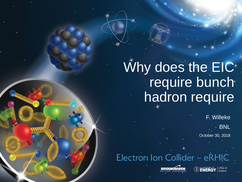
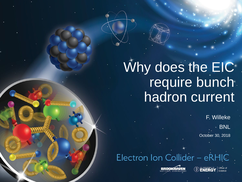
hadron require: require -> current (213, 97)
